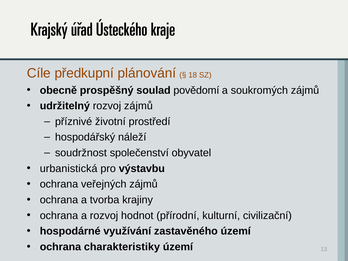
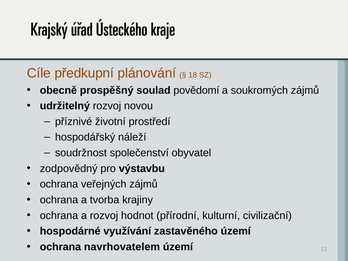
rozvoj zájmů: zájmů -> novou (139, 106)
urbanistická: urbanistická -> zodpovědný (69, 169)
charakteristiky: charakteristiky -> navrhovatelem (122, 247)
